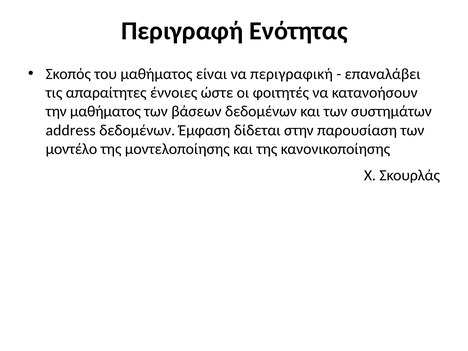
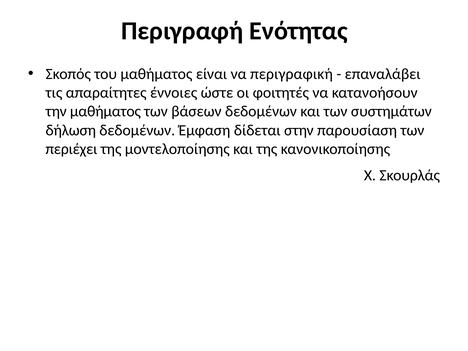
address: address -> δήλωση (71, 130)
μοντέλο: μοντέλο -> περιέχει (71, 149)
